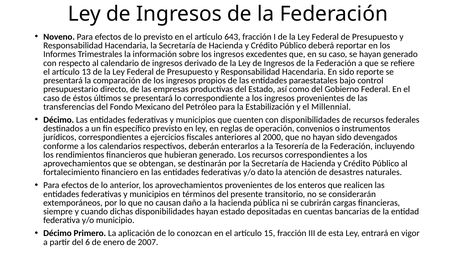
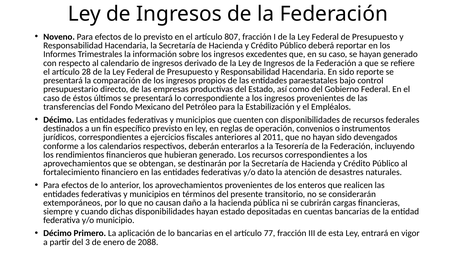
643: 643 -> 807 (232, 37)
13: 13 -> 28 (86, 72)
Millennial: Millennial -> Empléalos (331, 107)
2000: 2000 -> 2011 (273, 138)
lo conozcan: conozcan -> bancarias (194, 234)
15: 15 -> 77 (270, 234)
6: 6 -> 3 (88, 243)
2007: 2007 -> 2088 (148, 243)
